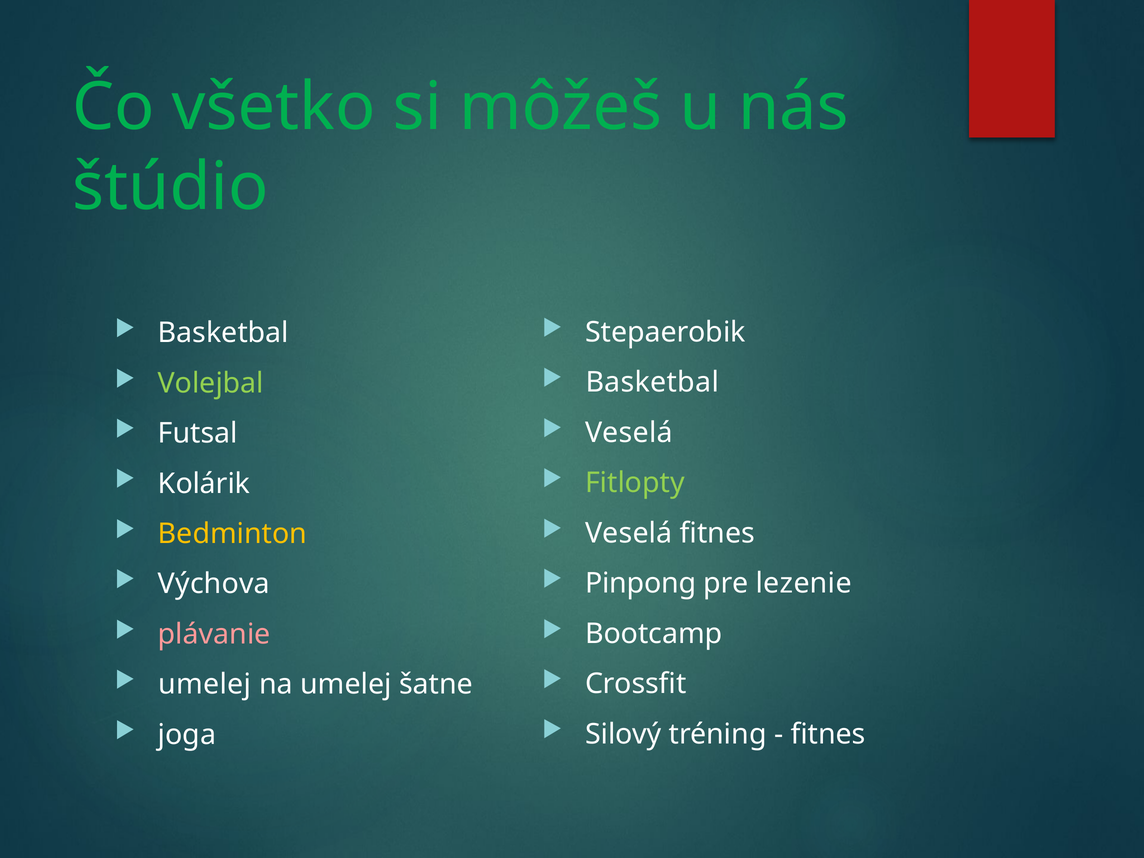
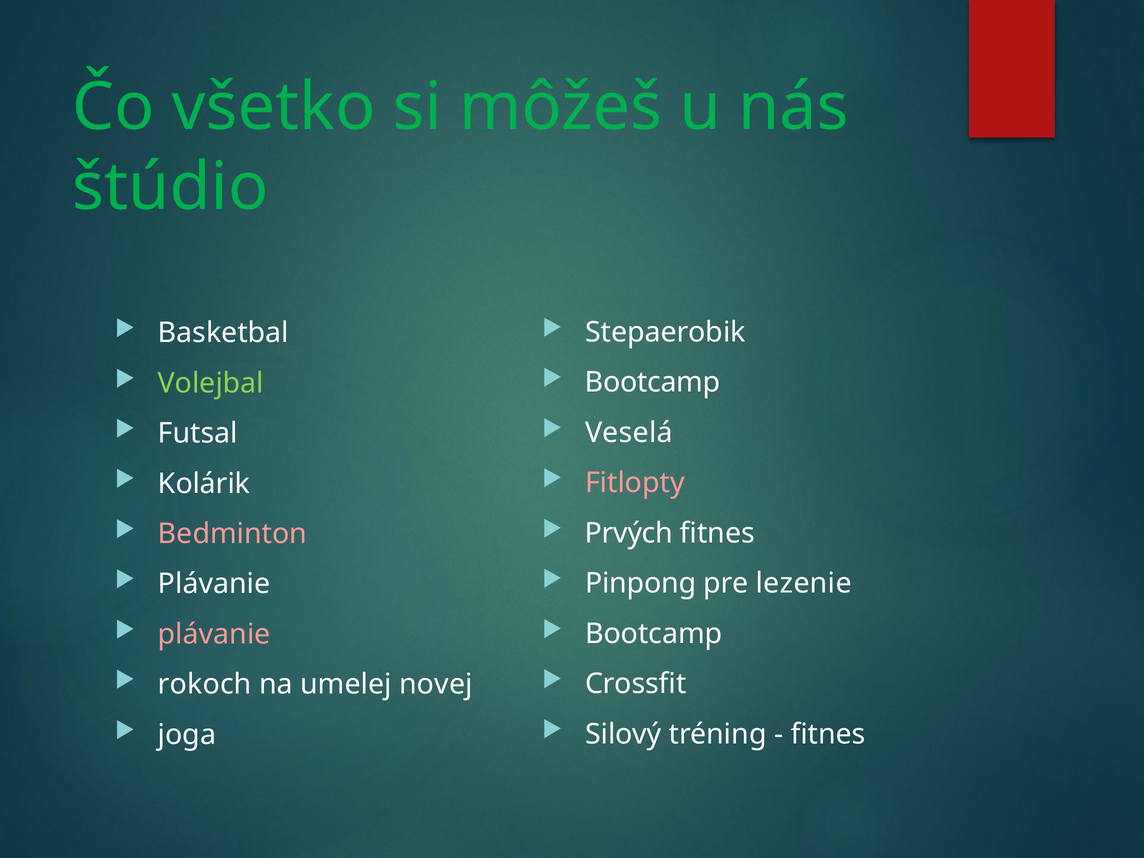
Basketbal: Basketbal -> Bootcamp (653, 383)
Fitlopty colour: light green -> pink (635, 483)
Veselá: Veselá -> Prvých (629, 533)
Bedminton colour: yellow -> pink (232, 534)
Výchova: Výchova -> Plávanie (214, 584)
umelej: umelej -> rokoch (205, 684)
šatne: šatne -> novej (436, 684)
